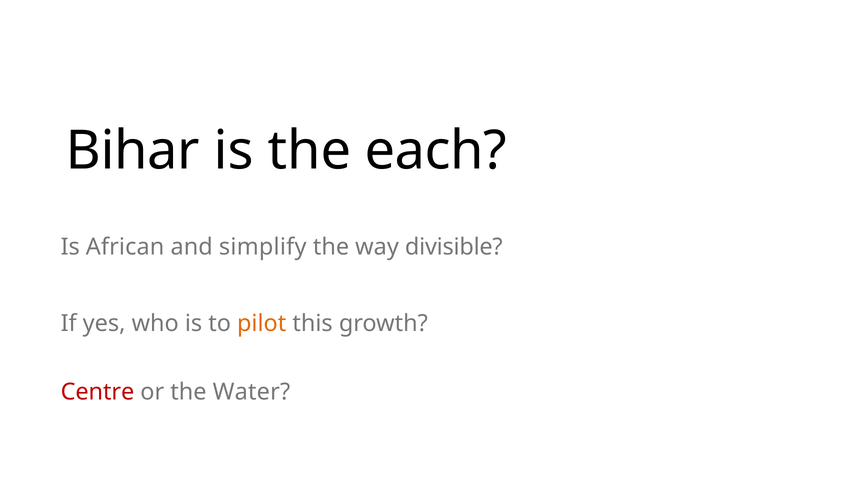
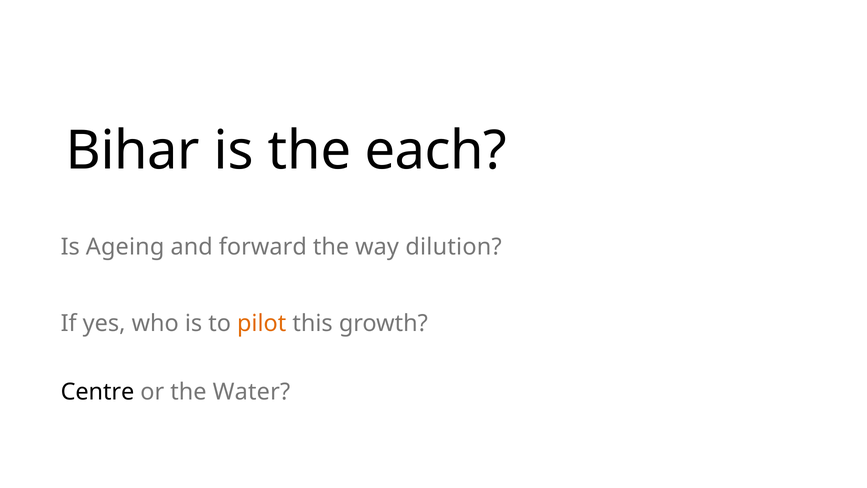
African: African -> Ageing (125, 247)
simplify: simplify -> forward (263, 247)
divisible: divisible -> dilution (454, 247)
Centre colour: red -> black (97, 392)
